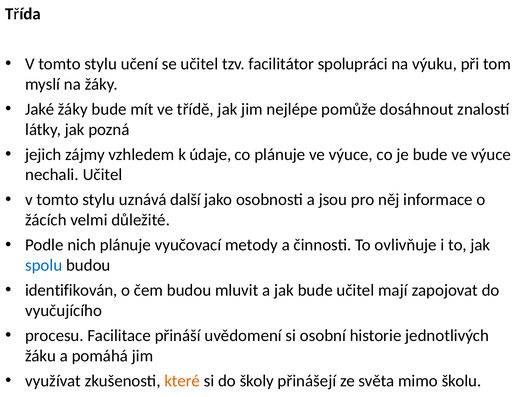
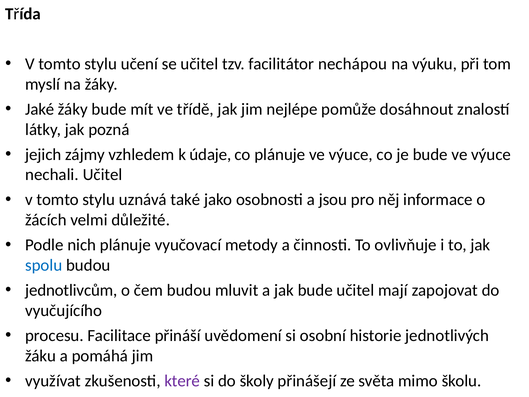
spolupráci: spolupráci -> nechápou (353, 64)
další: další -> také (185, 200)
identifikován: identifikován -> jednotlivcům (71, 290)
které colour: orange -> purple (182, 381)
